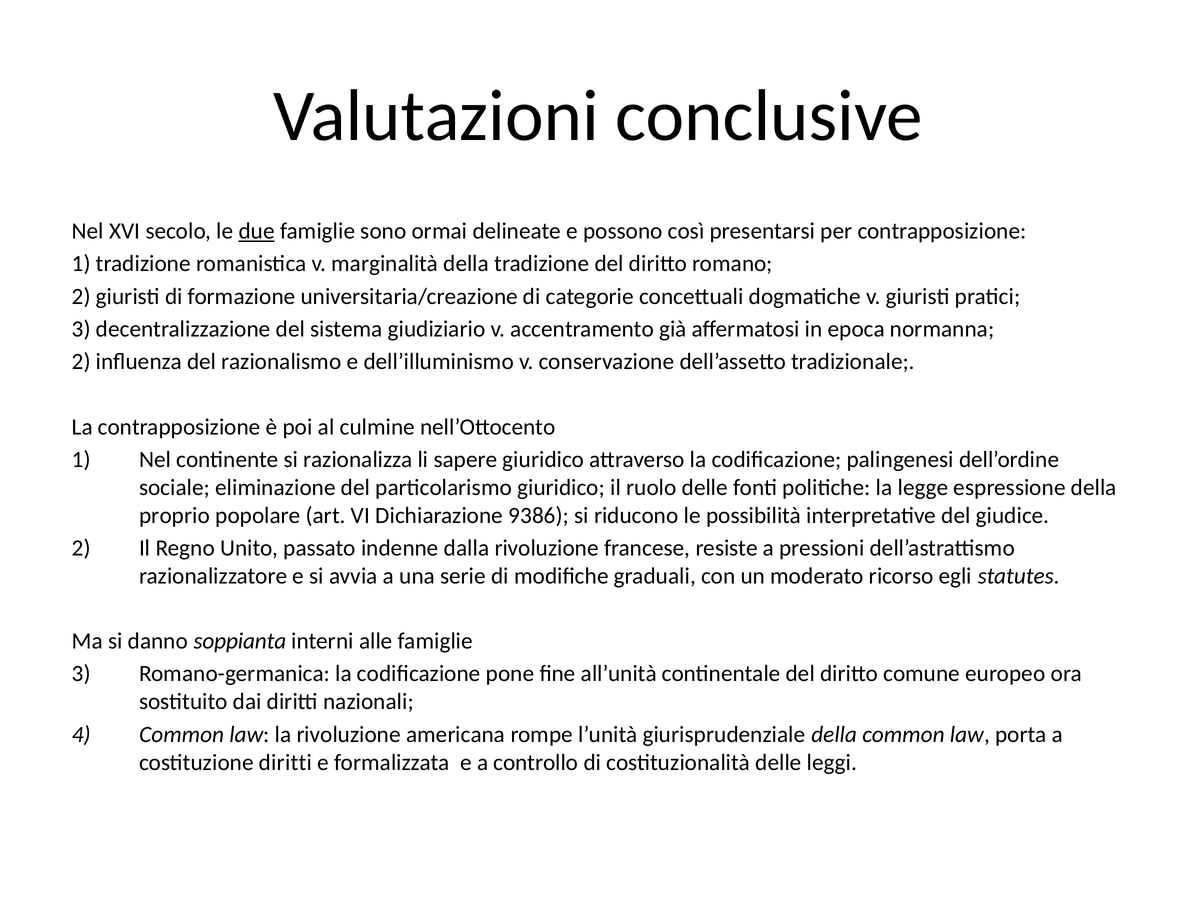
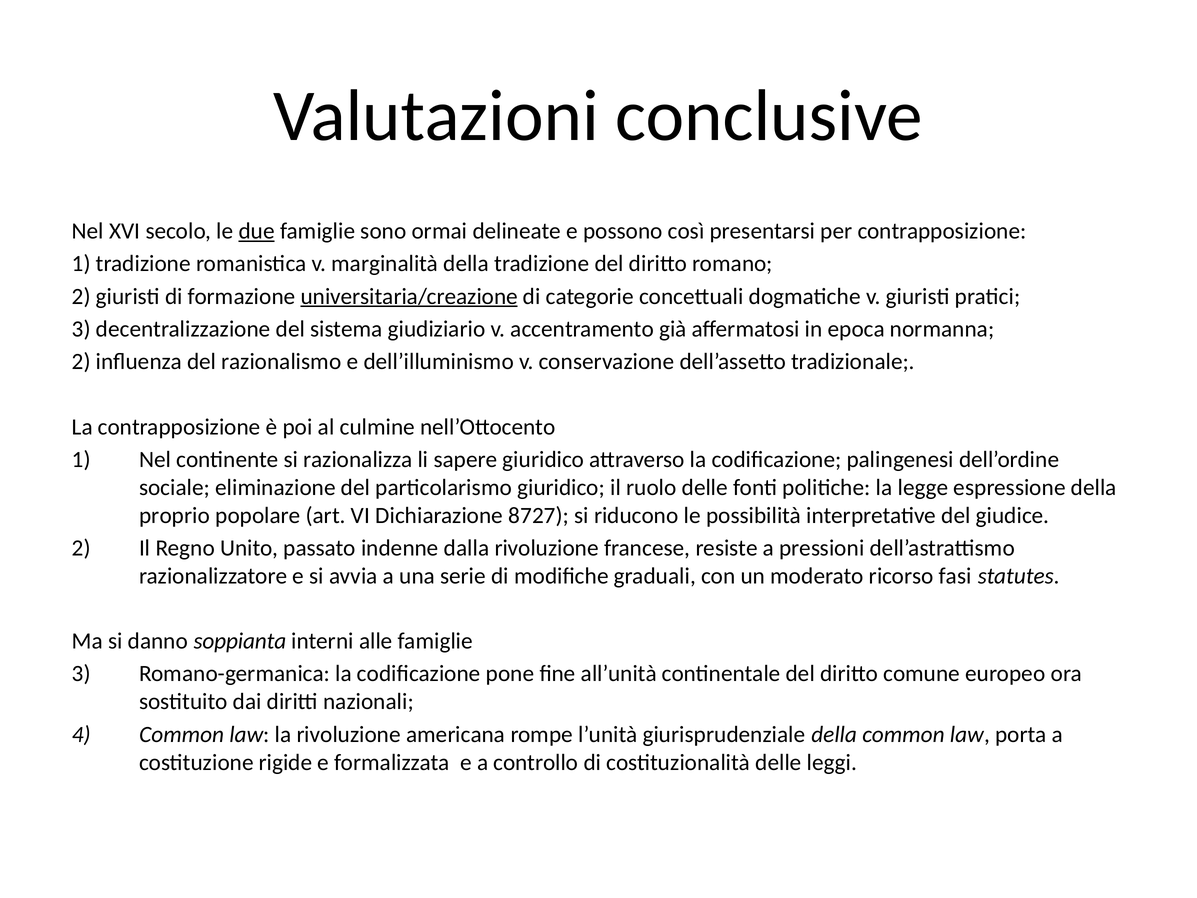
universitaria/creazione underline: none -> present (409, 296)
9386: 9386 -> 8727 (539, 515)
egli: egli -> fasi (955, 576)
costituzione diritti: diritti -> rigide (286, 762)
